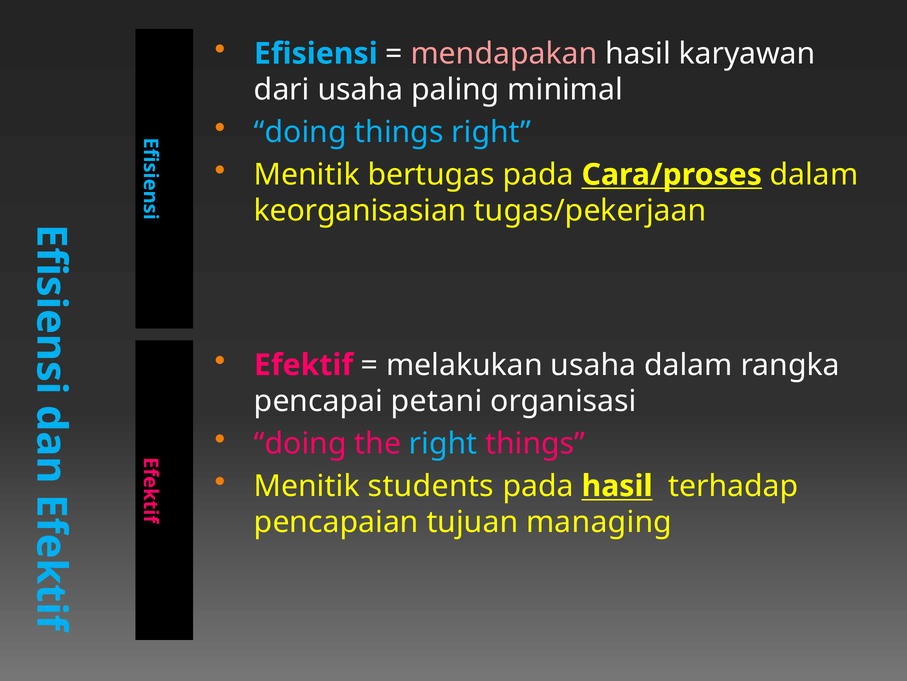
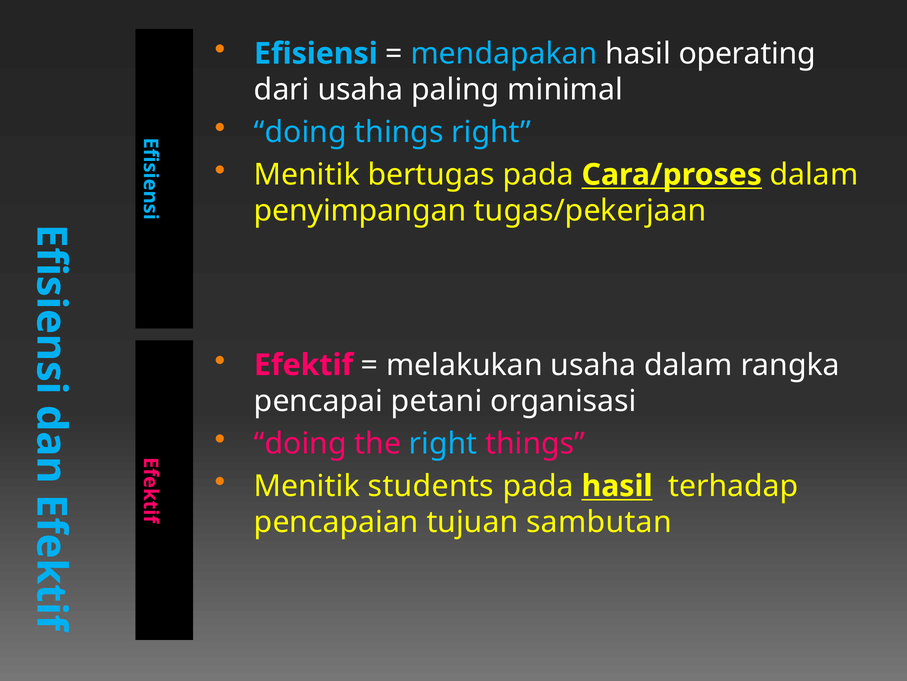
mendapakan colour: pink -> light blue (504, 54)
karyawan: karyawan -> operating (747, 54)
keorganisasian: keorganisasian -> penyimpangan (360, 211)
managing: managing -> sambutan (599, 522)
